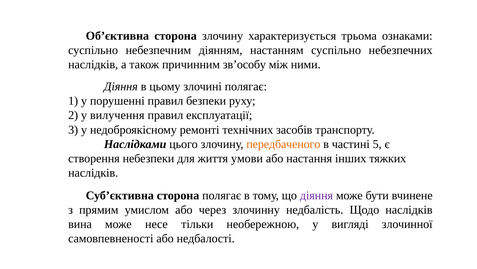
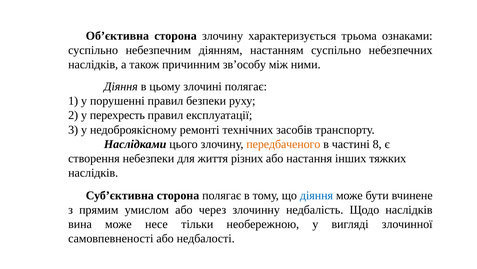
вилучення: вилучення -> перехресть (117, 115)
5: 5 -> 8 (377, 144)
умови: умови -> різних (247, 158)
діяння colour: purple -> blue (316, 195)
